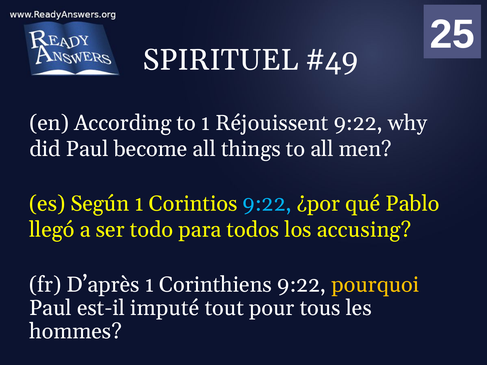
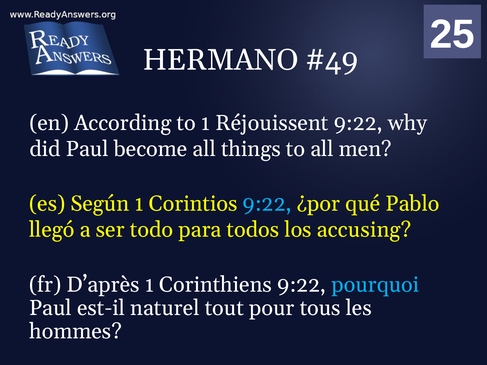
SPIRITUEL: SPIRITUEL -> HERMANO (221, 60)
pourquoi colour: yellow -> light blue (375, 285)
imputé: imputé -> naturel (165, 308)
